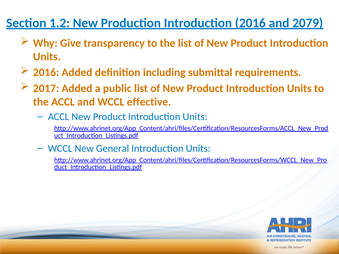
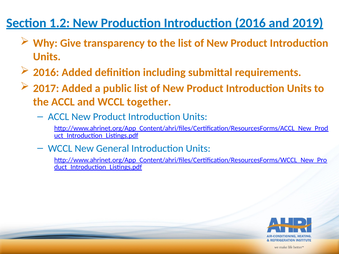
2079: 2079 -> 2019 (308, 23)
effective: effective -> together (149, 102)
